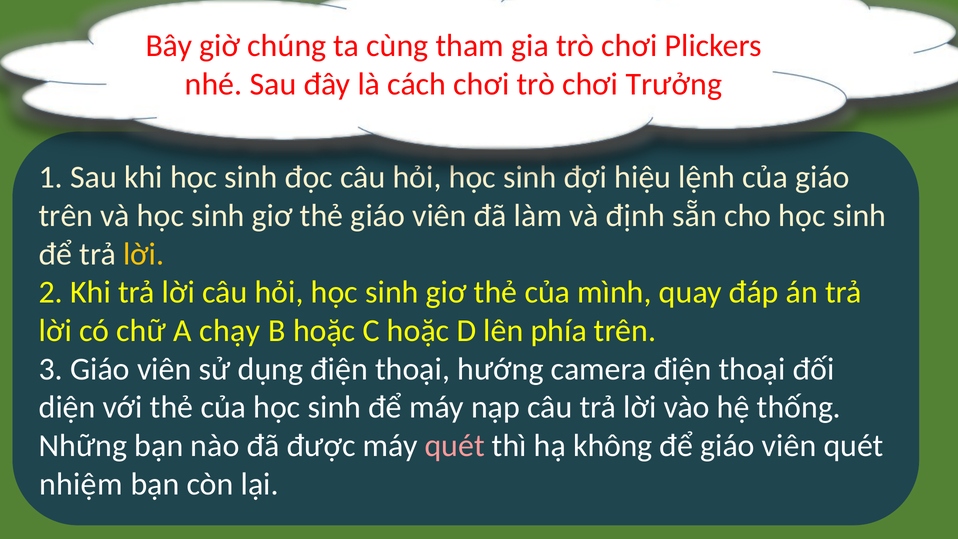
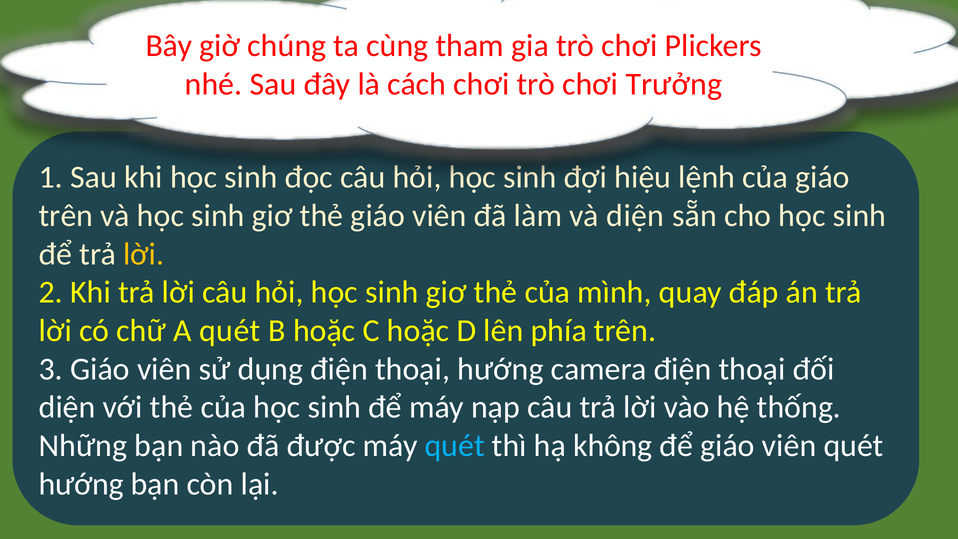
và định: định -> diện (635, 216)
A chạy: chạy -> quét (230, 331)
quét colour: pink -> light blue (455, 446)
nhiệm: nhiệm -> hướng (81, 484)
